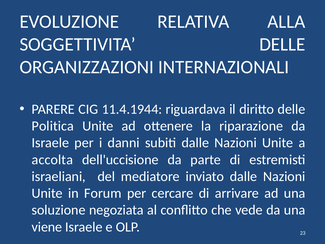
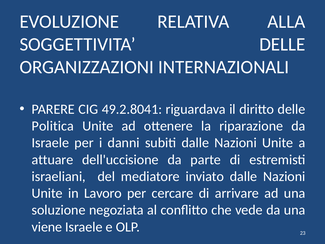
11.4.1944: 11.4.1944 -> 49.2.8041 (132, 109)
accolta: accolta -> attuare (52, 159)
Forum: Forum -> Lavoro (103, 193)
